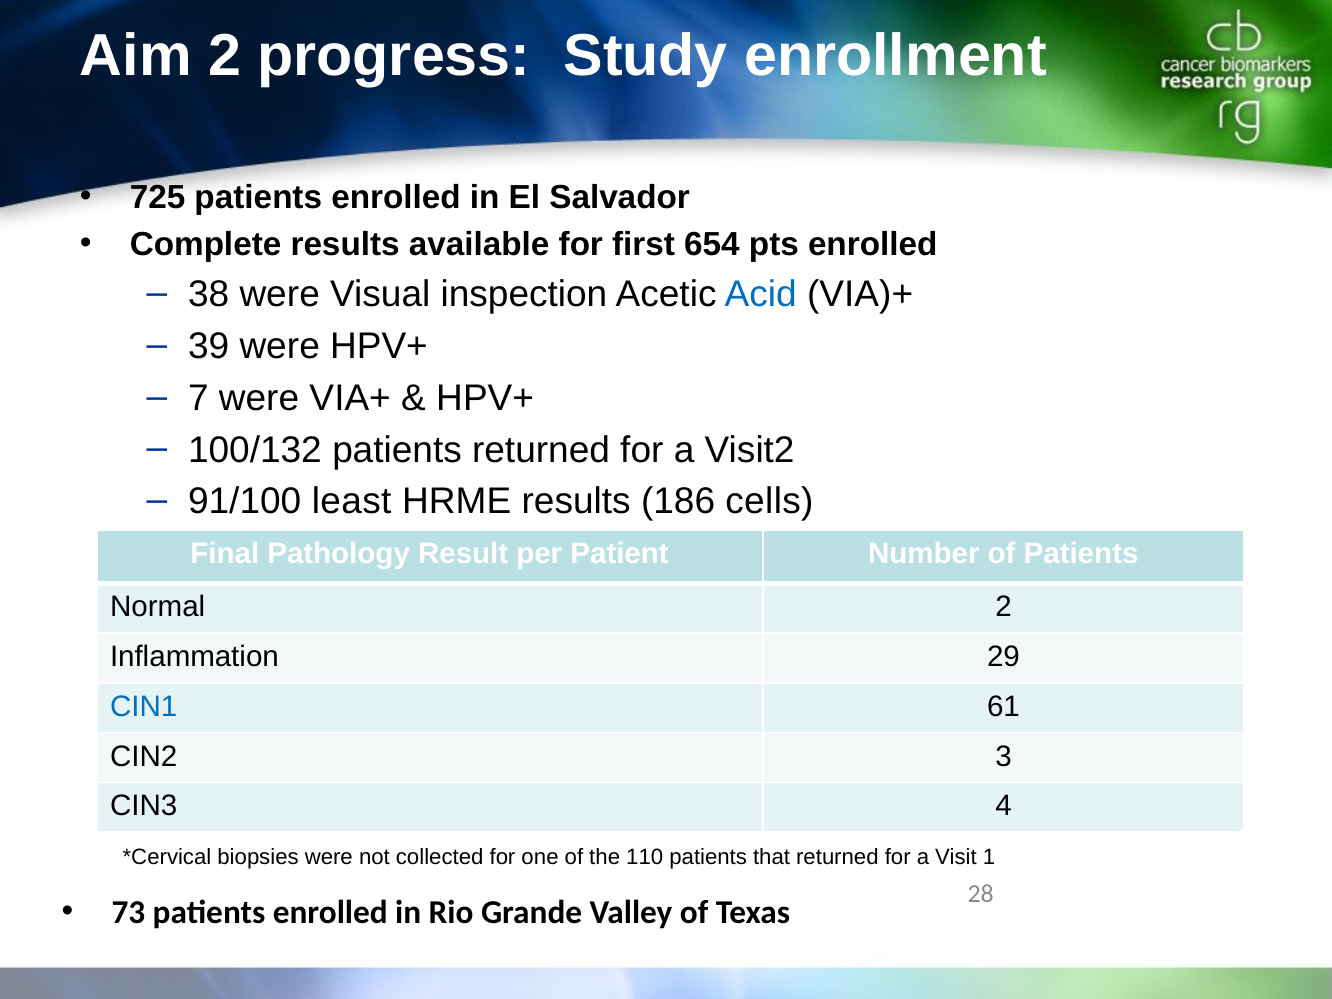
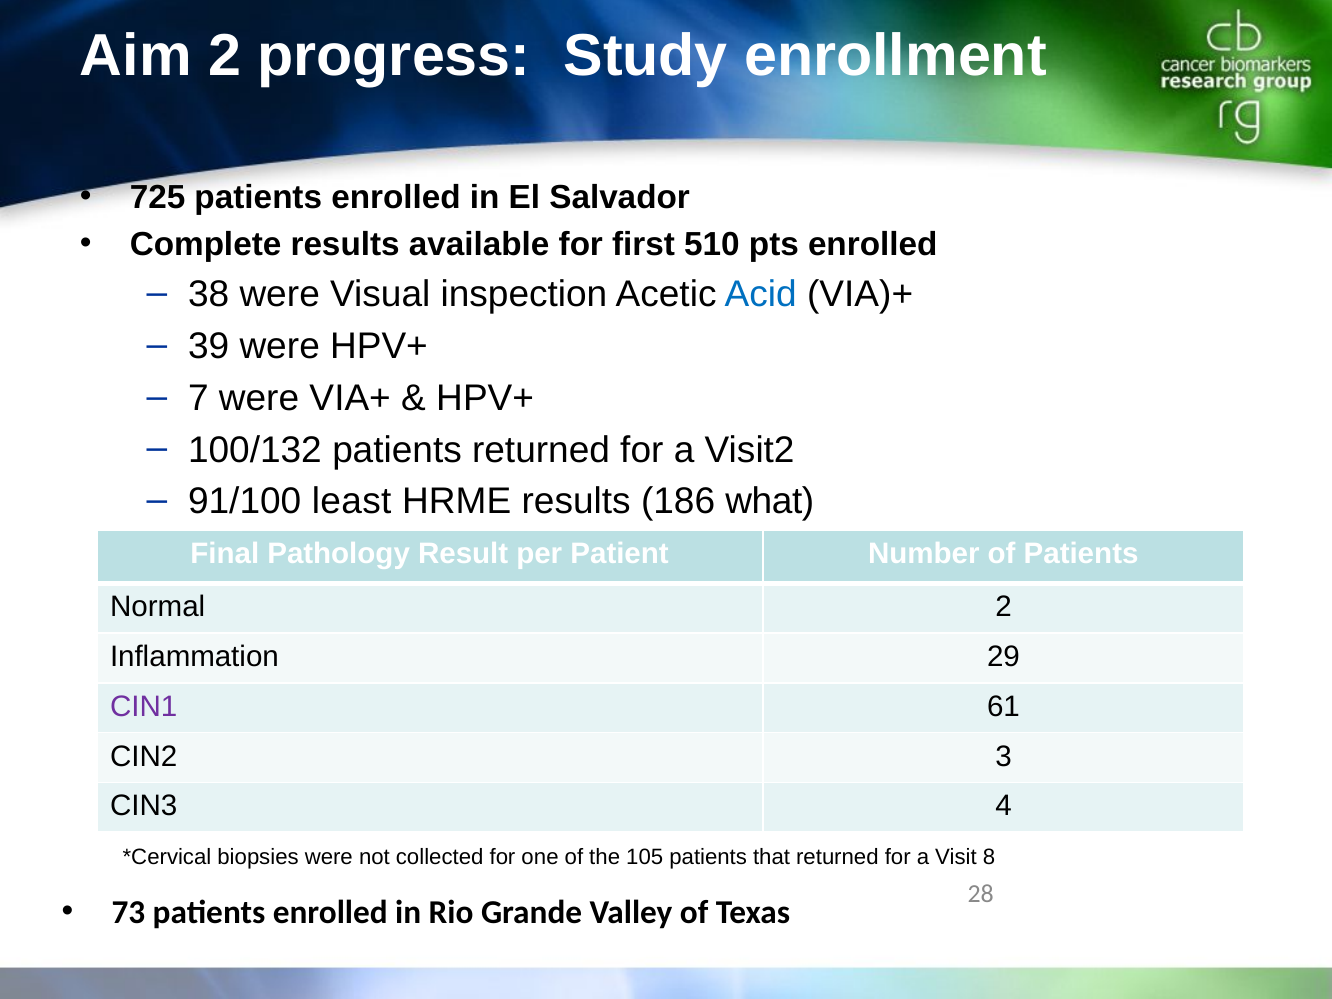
654: 654 -> 510 (712, 244)
cells: cells -> what (770, 502)
CIN1 colour: blue -> purple (144, 706)
110: 110 -> 105 (645, 858)
1: 1 -> 8 (989, 858)
